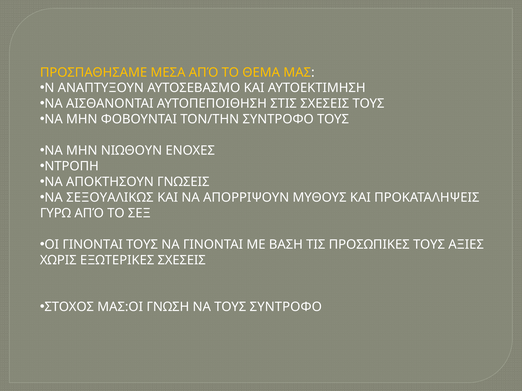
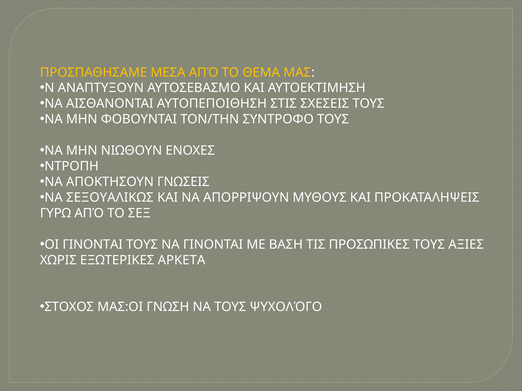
ΕΞΩΤΕΡΙΚΕΣ ΣΧΕΣΕΙΣ: ΣΧΕΣΕΙΣ -> ΑΡΚΕΤΑ (182, 260)
ΤΟΥΣ ΣΥΝΤΡΟΦΟ: ΣΥΝΤΡΟΦΟ -> ΨΥΧΟΛΌΓΟ (286, 307)
